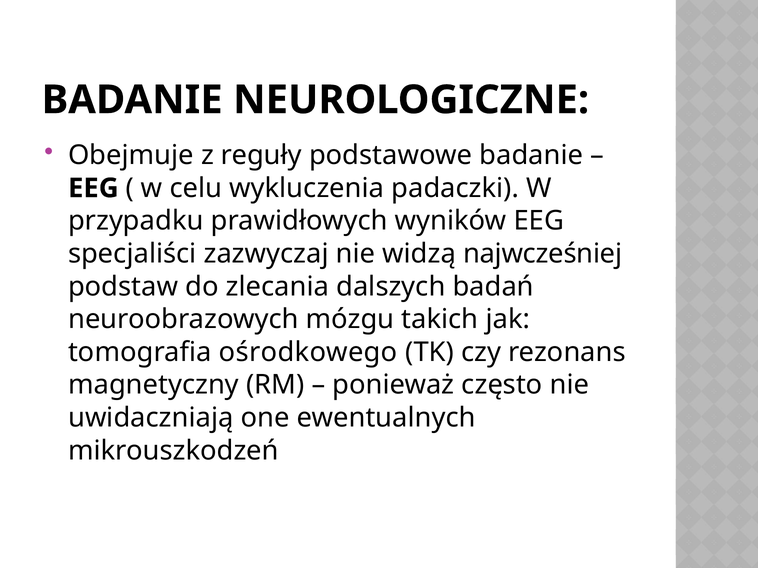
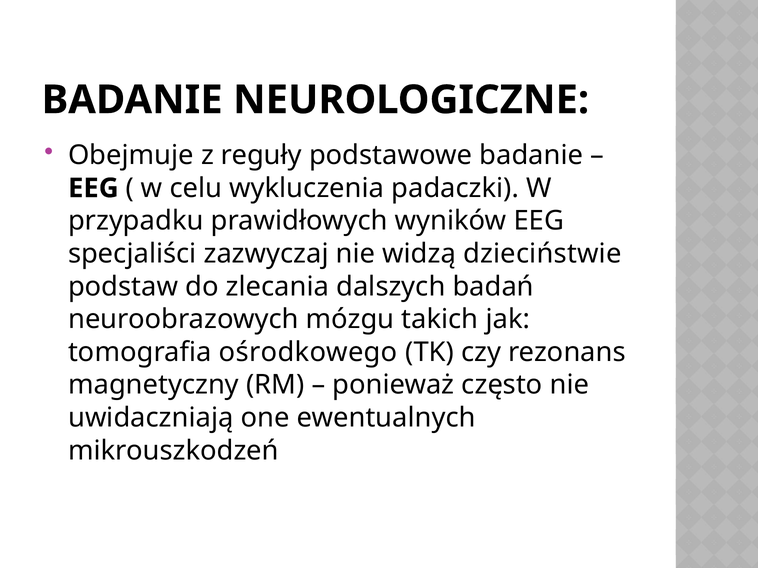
najwcześniej: najwcześniej -> dzieciństwie (542, 254)
